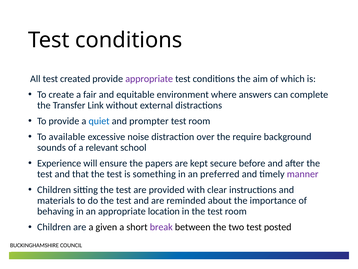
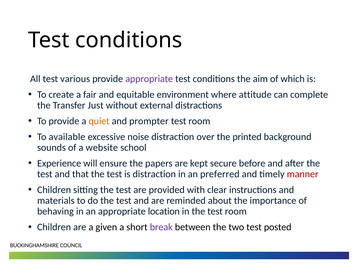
created: created -> various (75, 79)
answers: answers -> attitude (255, 94)
Link: Link -> Just (96, 105)
quiet colour: blue -> orange (99, 121)
require: require -> printed (247, 137)
relevant: relevant -> website (102, 147)
is something: something -> distraction (154, 174)
manner colour: purple -> red (303, 174)
